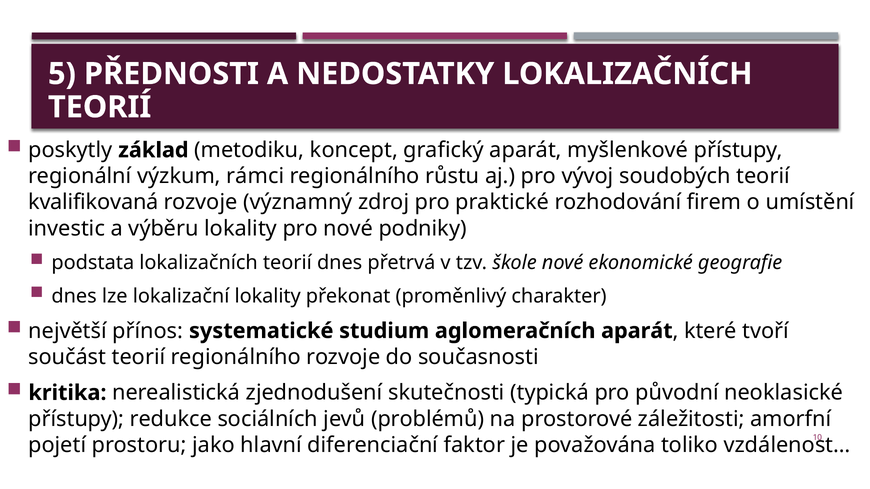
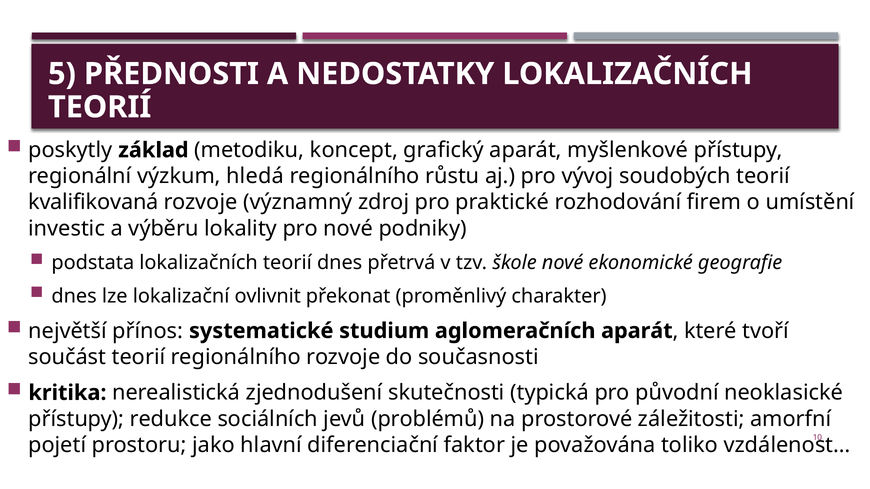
rámci: rámci -> hledá (255, 176)
lokalizační lokality: lokality -> ovlivnit (268, 296)
